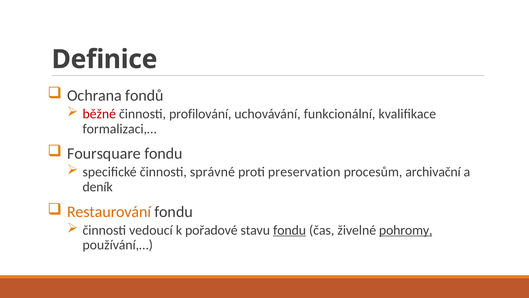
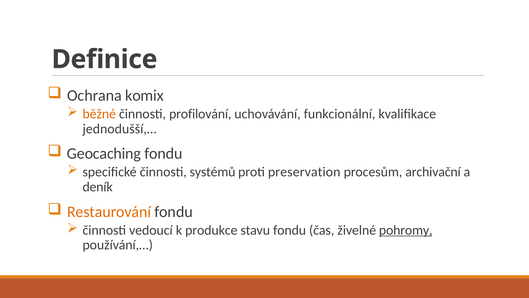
fondů: fondů -> komix (144, 95)
běžné colour: red -> orange (99, 114)
formalizaci,…: formalizaci,… -> jednodušší,… (120, 129)
Foursquare: Foursquare -> Geocaching (104, 153)
správné: správné -> systémů (213, 172)
pořadové: pořadové -> produkce (211, 230)
fondu underline: present -> none (290, 230)
